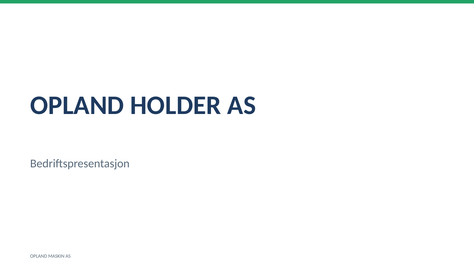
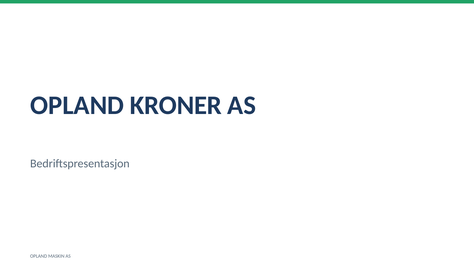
HOLDER: HOLDER -> KRONER (176, 105)
